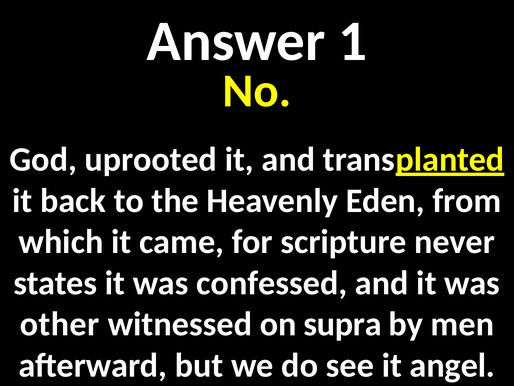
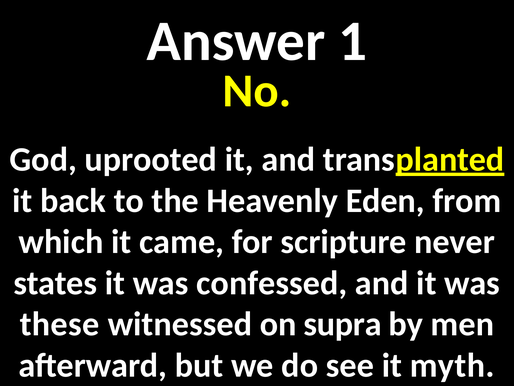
other: other -> these (60, 324)
angel: angel -> myth (452, 365)
